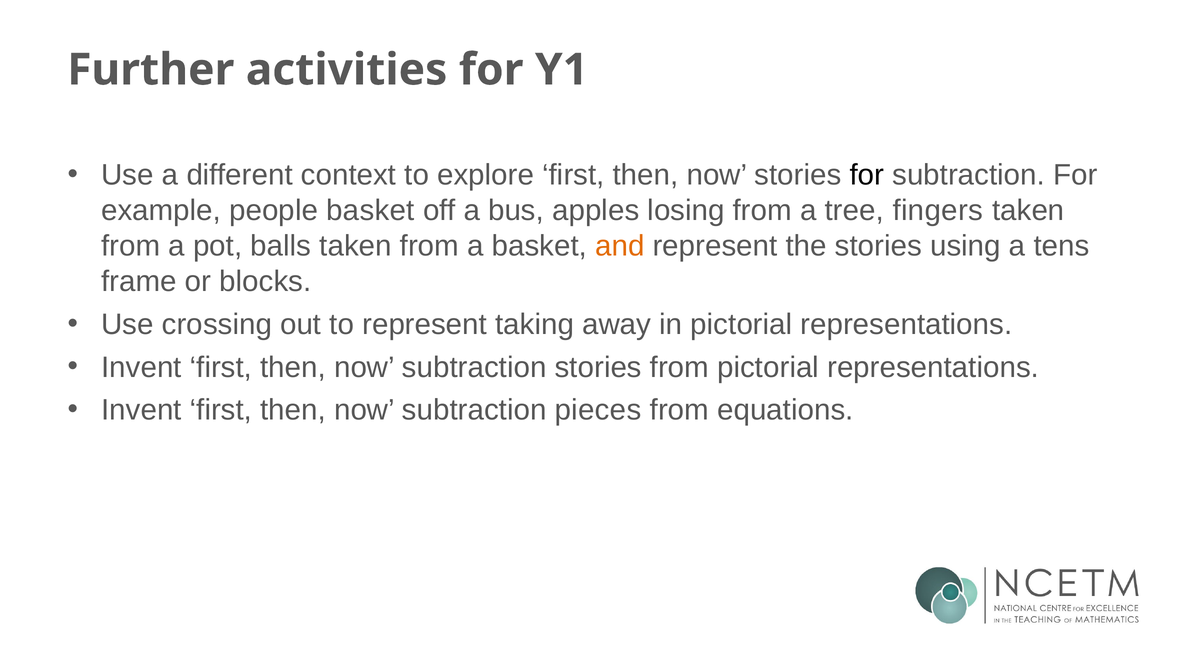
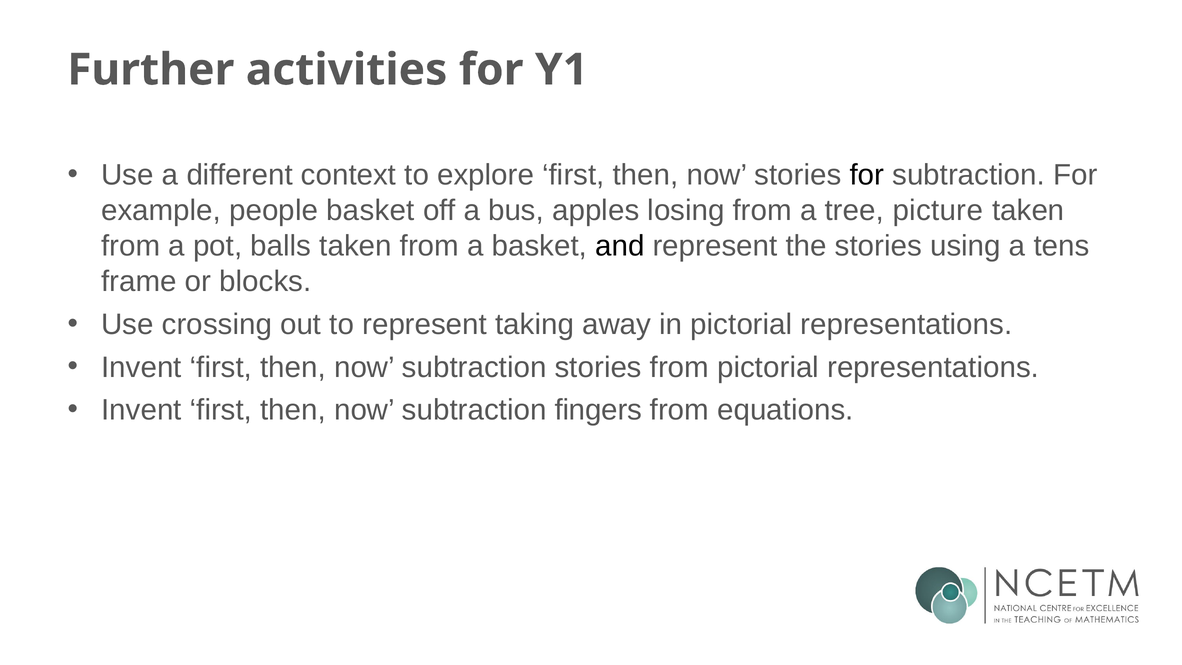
fingers: fingers -> picture (938, 211)
and colour: orange -> black (620, 246)
pieces: pieces -> fingers (598, 410)
